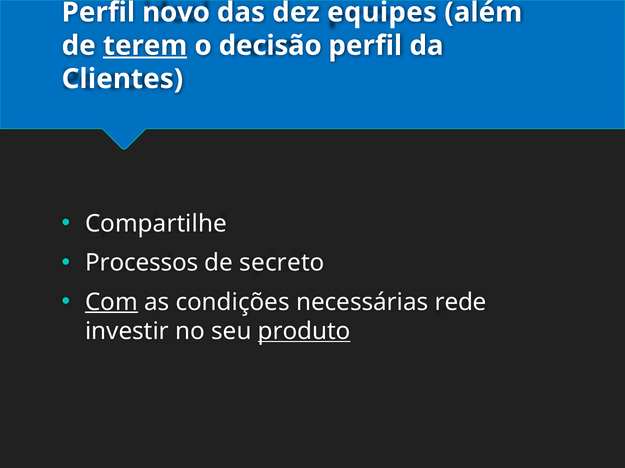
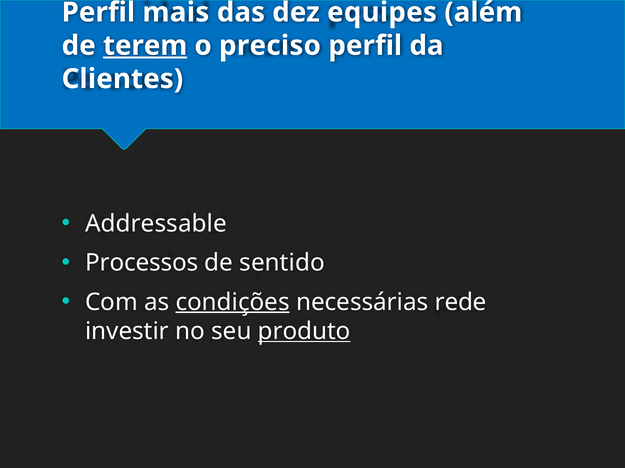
novo: novo -> mais (176, 12)
decisão: decisão -> preciso (270, 46)
Compartilhe: Compartilhe -> Addressable (156, 224)
secreto: secreto -> sentido (282, 263)
Com underline: present -> none (111, 302)
condições underline: none -> present (233, 302)
